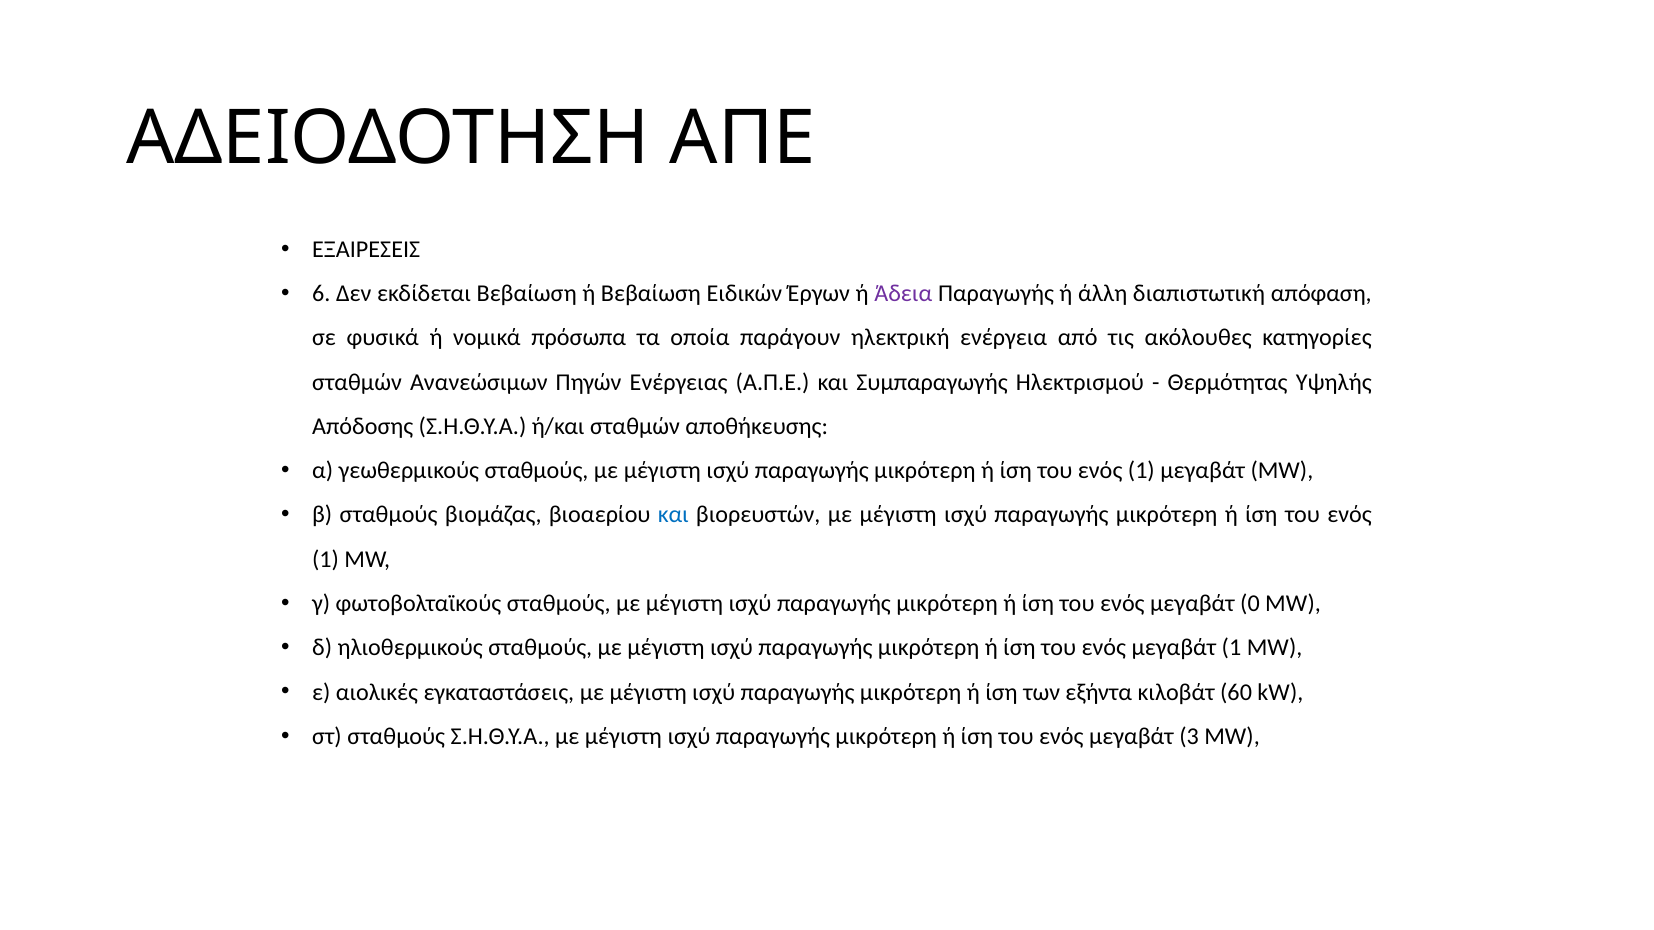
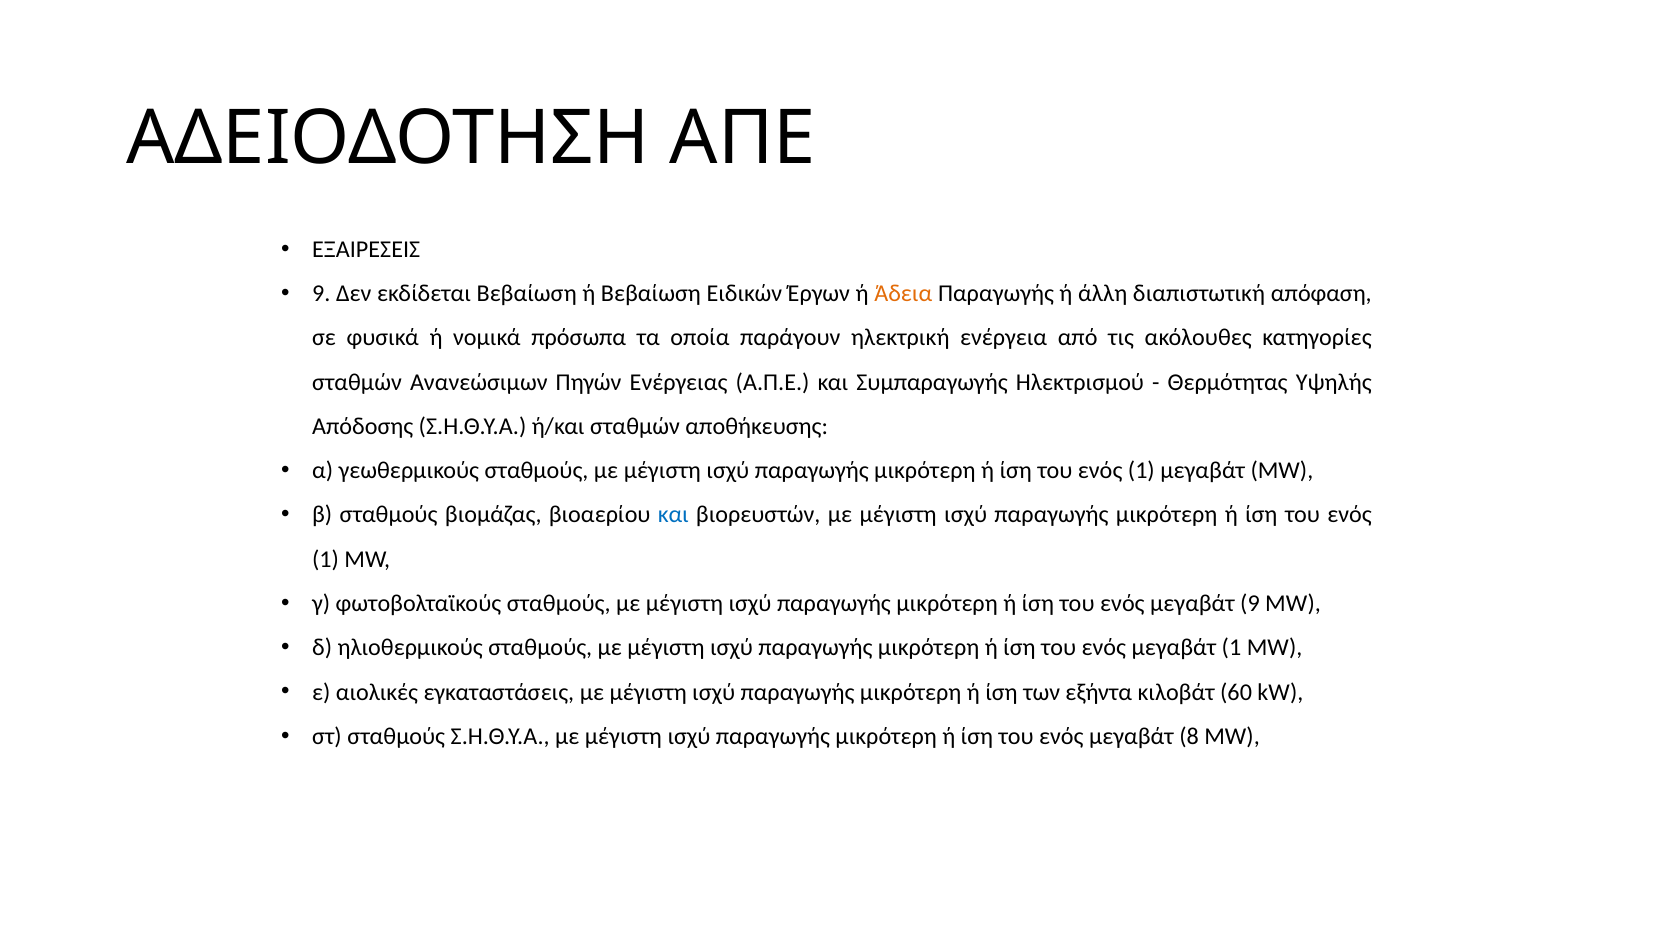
6: 6 -> 9 (321, 294)
Άδεια colour: purple -> orange (903, 294)
μεγαβάτ 0: 0 -> 9 (1250, 604)
3: 3 -> 8 (1189, 737)
